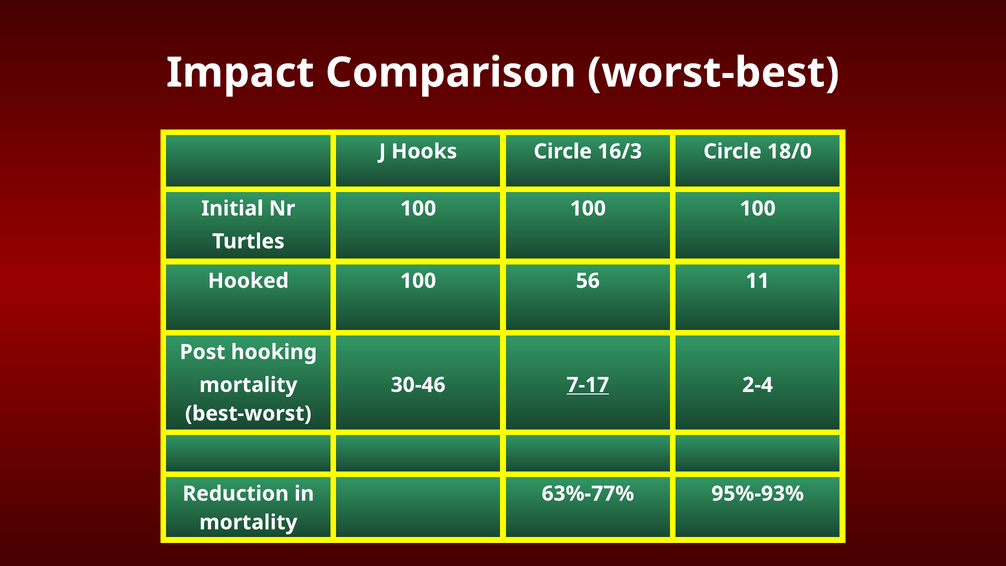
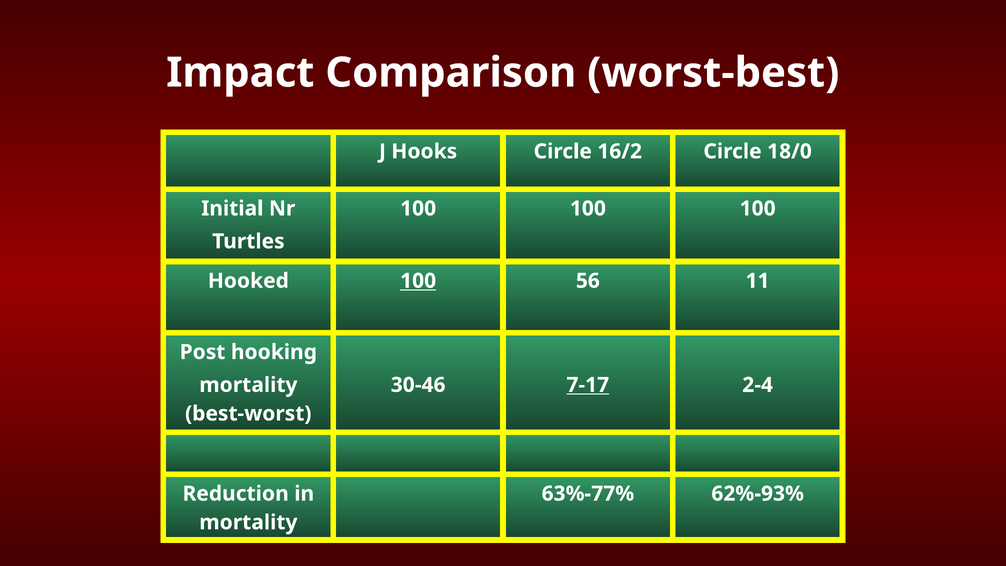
16/3: 16/3 -> 16/2 (620, 151)
100 underline: none -> present (418, 281)
95%-93%: 95%-93% -> 62%-93% (758, 494)
